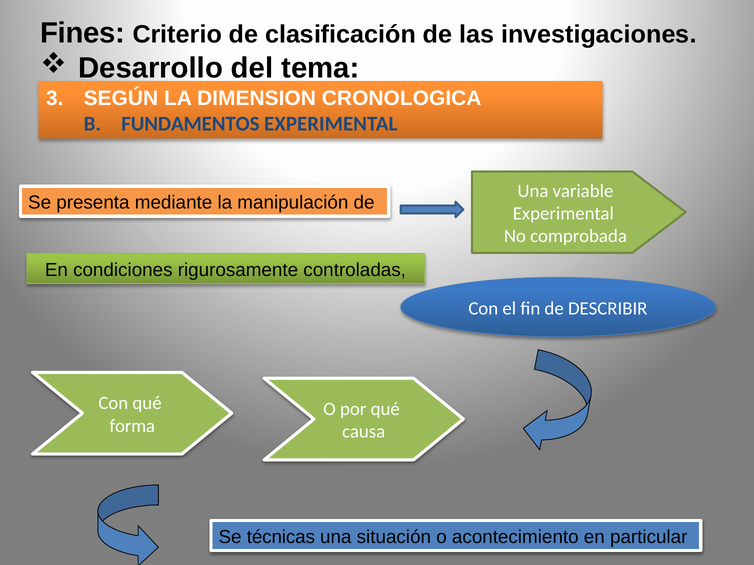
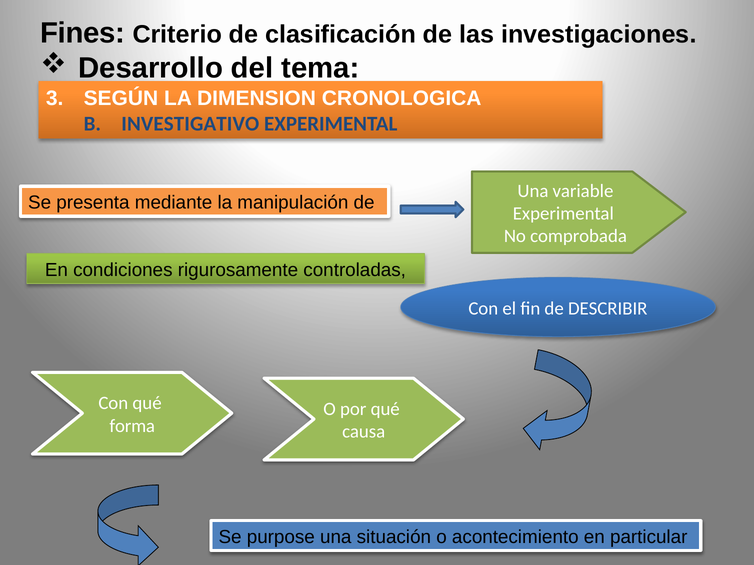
FUNDAMENTOS: FUNDAMENTOS -> INVESTIGATIVO (190, 124)
técnicas: técnicas -> purpose (281, 537)
